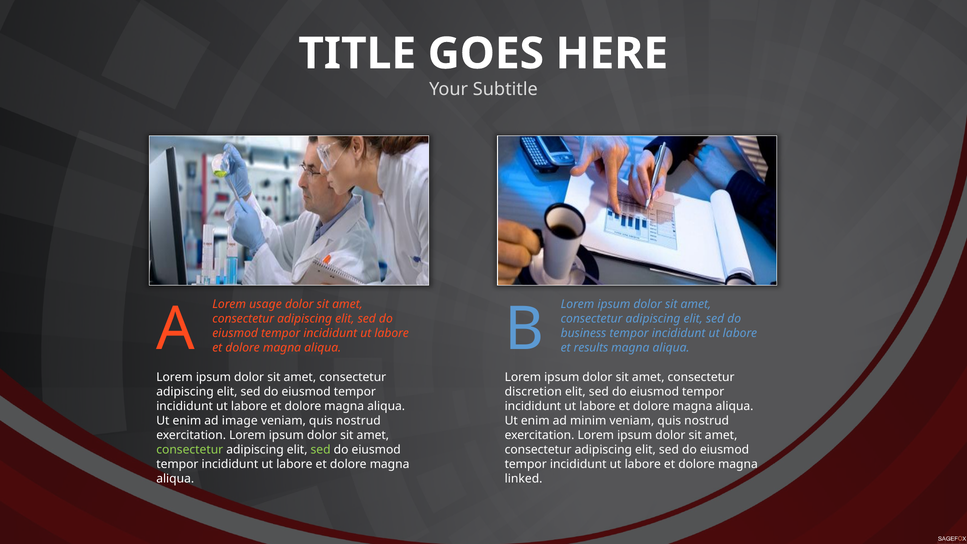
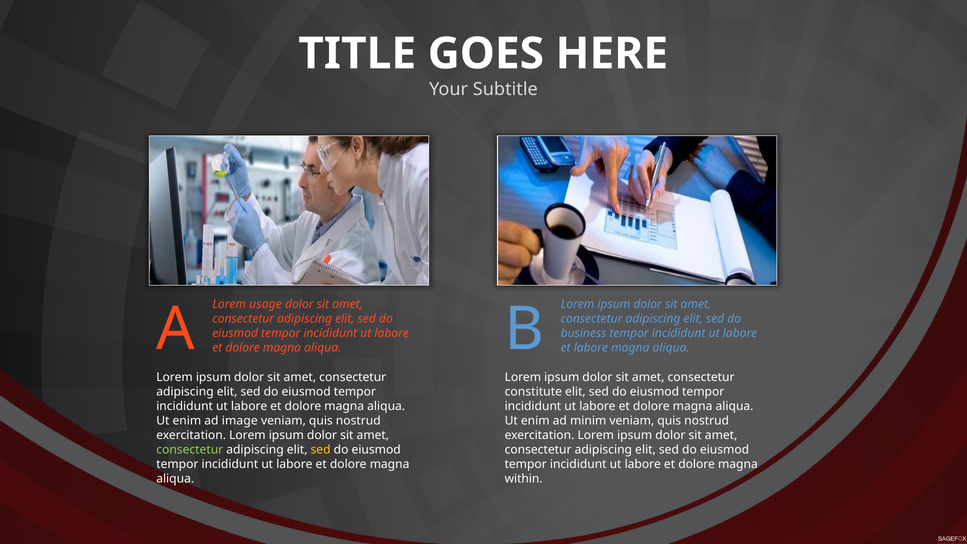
et results: results -> labore (591, 348)
discretion: discretion -> constitute (533, 392)
sed colour: light green -> yellow (321, 450)
linked: linked -> within (524, 479)
